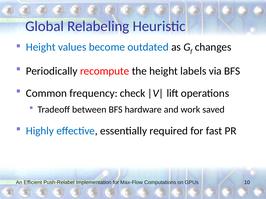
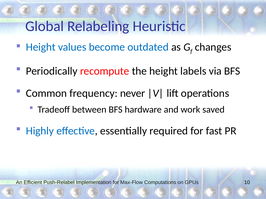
check: check -> never (133, 93)
